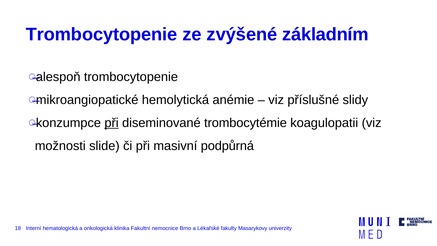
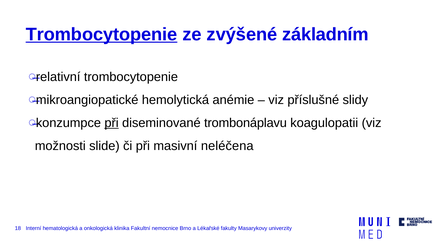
Trombocytopenie underline: none -> present (102, 34)
alespoň: alespoň -> relativní (58, 77)
trombocytémie: trombocytémie -> trombonáplavu (246, 123)
podpůrná: podpůrná -> neléčena (227, 146)
